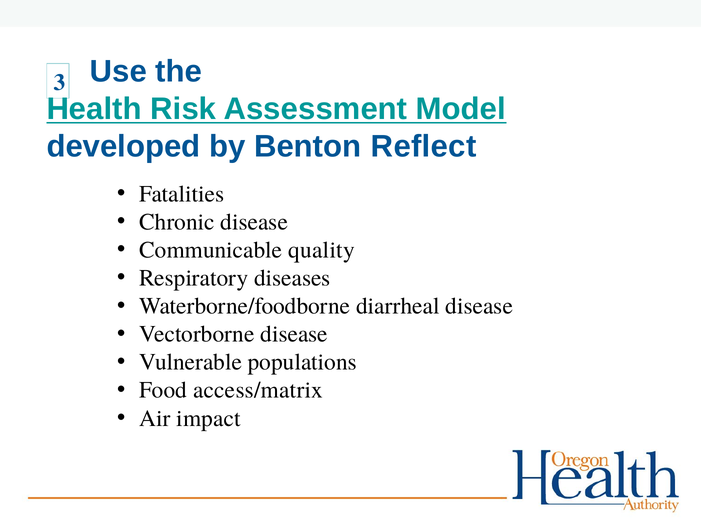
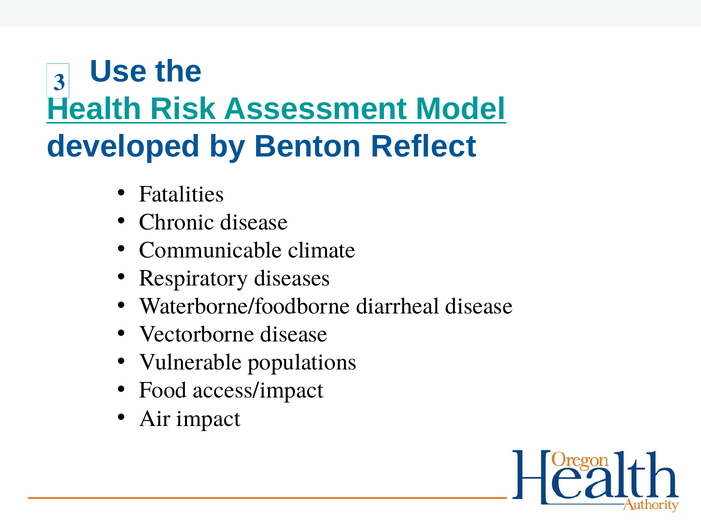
quality: quality -> climate (322, 250)
access/matrix: access/matrix -> access/impact (258, 390)
